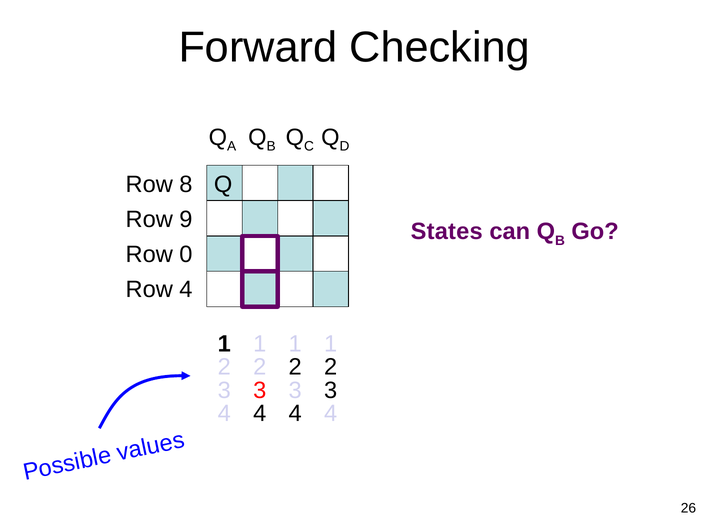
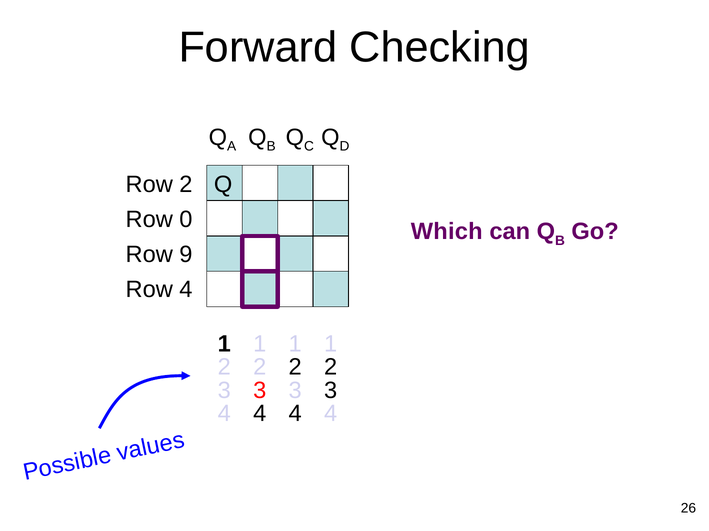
Row 8: 8 -> 2 (186, 185)
9: 9 -> 0 (186, 220)
States: States -> Which (447, 232)
0: 0 -> 9 (186, 255)
